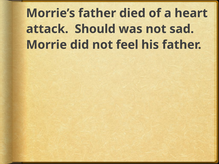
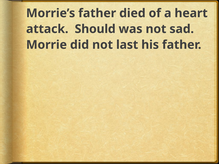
feel: feel -> last (127, 45)
